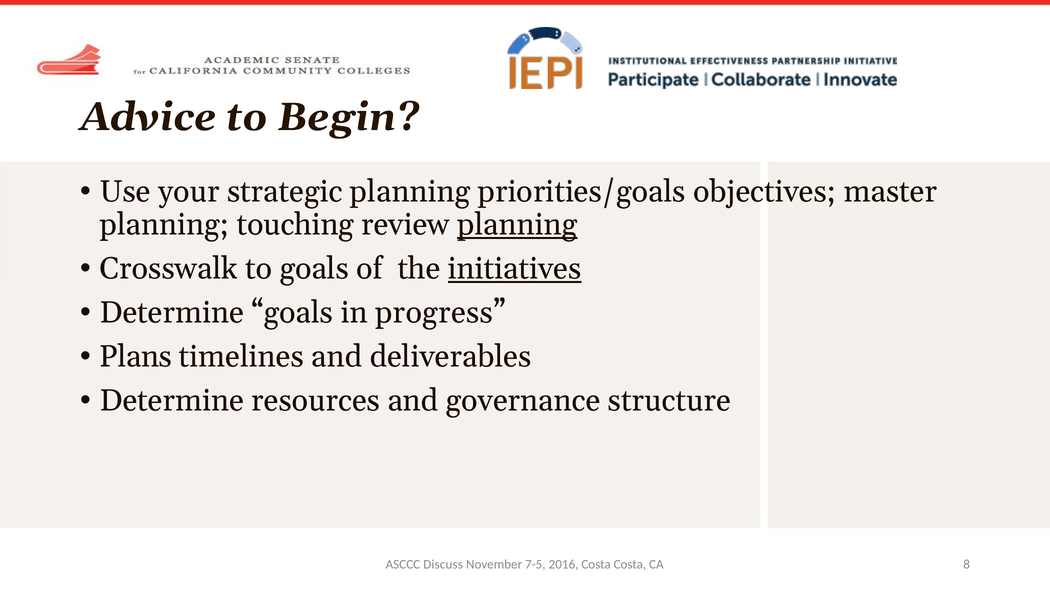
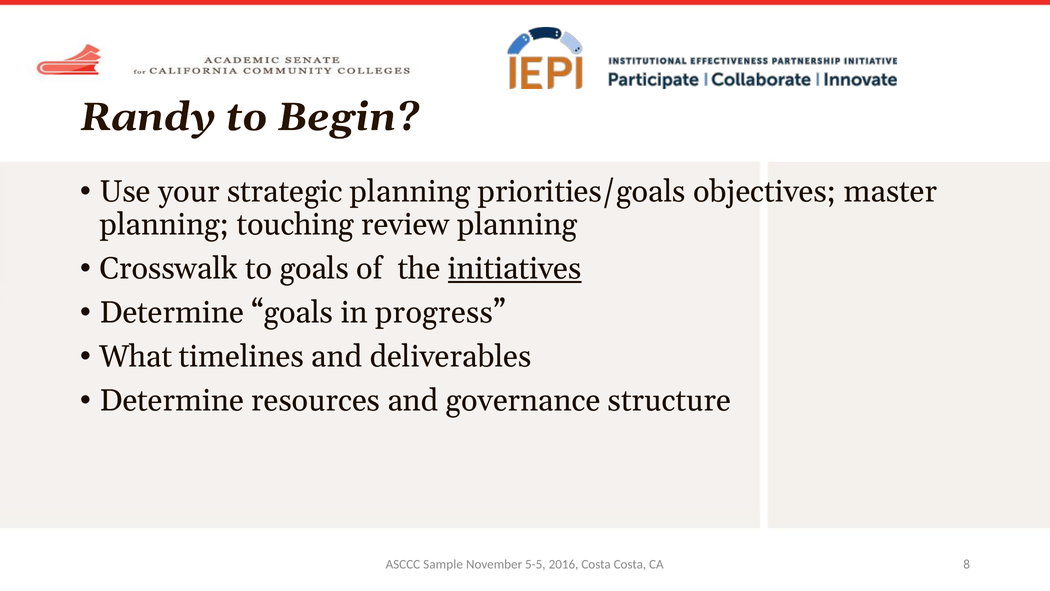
Advice: Advice -> Randy (148, 117)
planning underline: present -> none (517, 225)
Plans: Plans -> What (136, 356)
Discuss: Discuss -> Sample (443, 564)
7-5: 7-5 -> 5-5 (535, 564)
